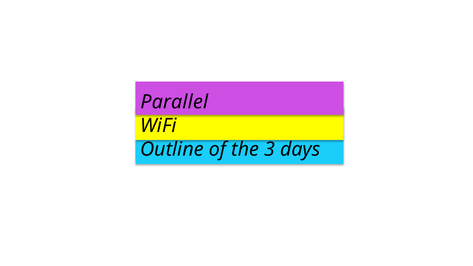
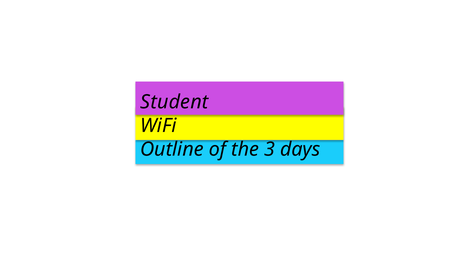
Parallel: Parallel -> Student (174, 102)
